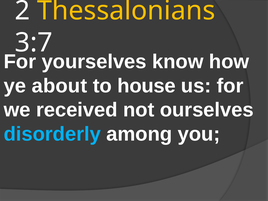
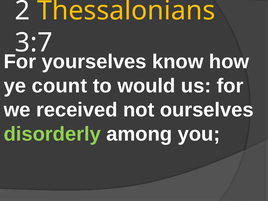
about: about -> count (59, 86)
house: house -> would (146, 86)
disorderly colour: light blue -> light green (52, 134)
